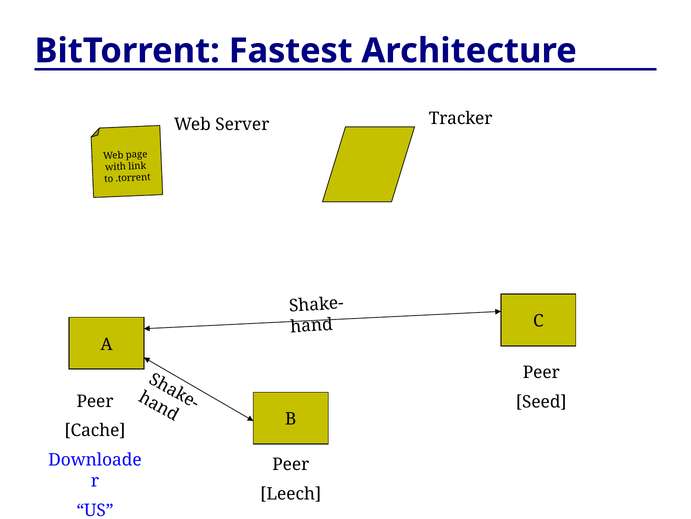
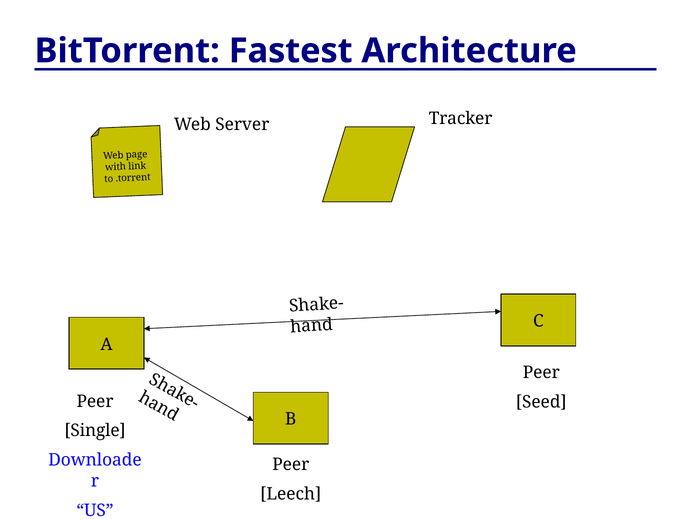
Cache: Cache -> Single (95, 430)
